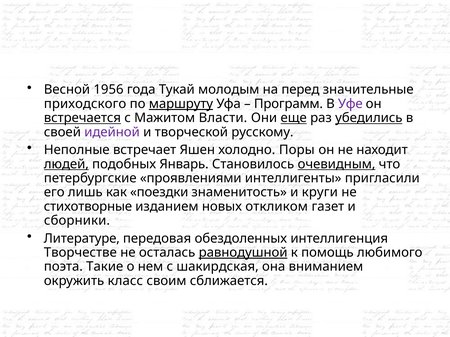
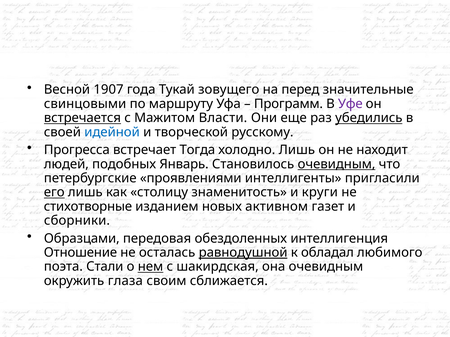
1956: 1956 -> 1907 (109, 90)
молодым: молодым -> зовущего (229, 90)
приходского: приходского -> свинцовыми (85, 104)
маршруту underline: present -> none (181, 104)
еще underline: present -> none (294, 118)
идейной colour: purple -> blue (112, 132)
Неполные: Неполные -> Прогресса (77, 150)
Яшен: Яшен -> Тогда (197, 150)
холодно Поры: Поры -> Лишь (297, 150)
людей underline: present -> none (66, 164)
его underline: none -> present (54, 193)
поездки: поездки -> столицу (159, 193)
откликом: откликом -> активном (277, 207)
Литературе: Литературе -> Образцами (82, 239)
Творчестве: Творчестве -> Отношение (80, 253)
помощь: помощь -> обладал (327, 253)
Такие: Такие -> Стали (105, 267)
нем underline: none -> present (150, 267)
она вниманием: вниманием -> очевидным (326, 267)
класс: класс -> глаза (125, 281)
